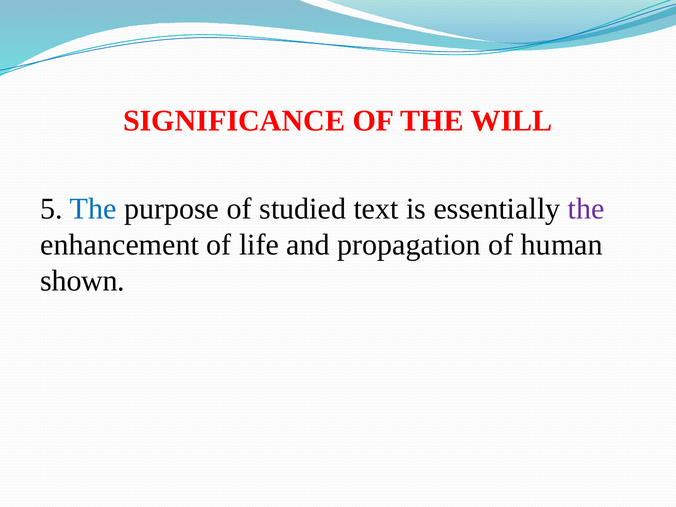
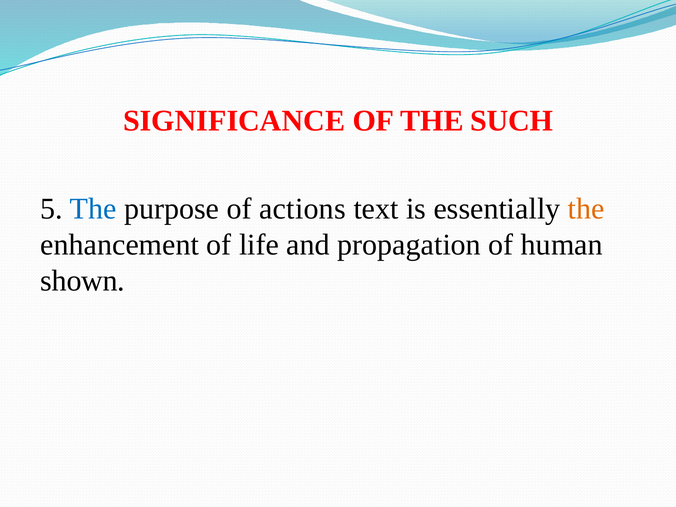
WILL: WILL -> SUCH (512, 121)
studied: studied -> actions (303, 209)
the colour: purple -> orange (586, 209)
